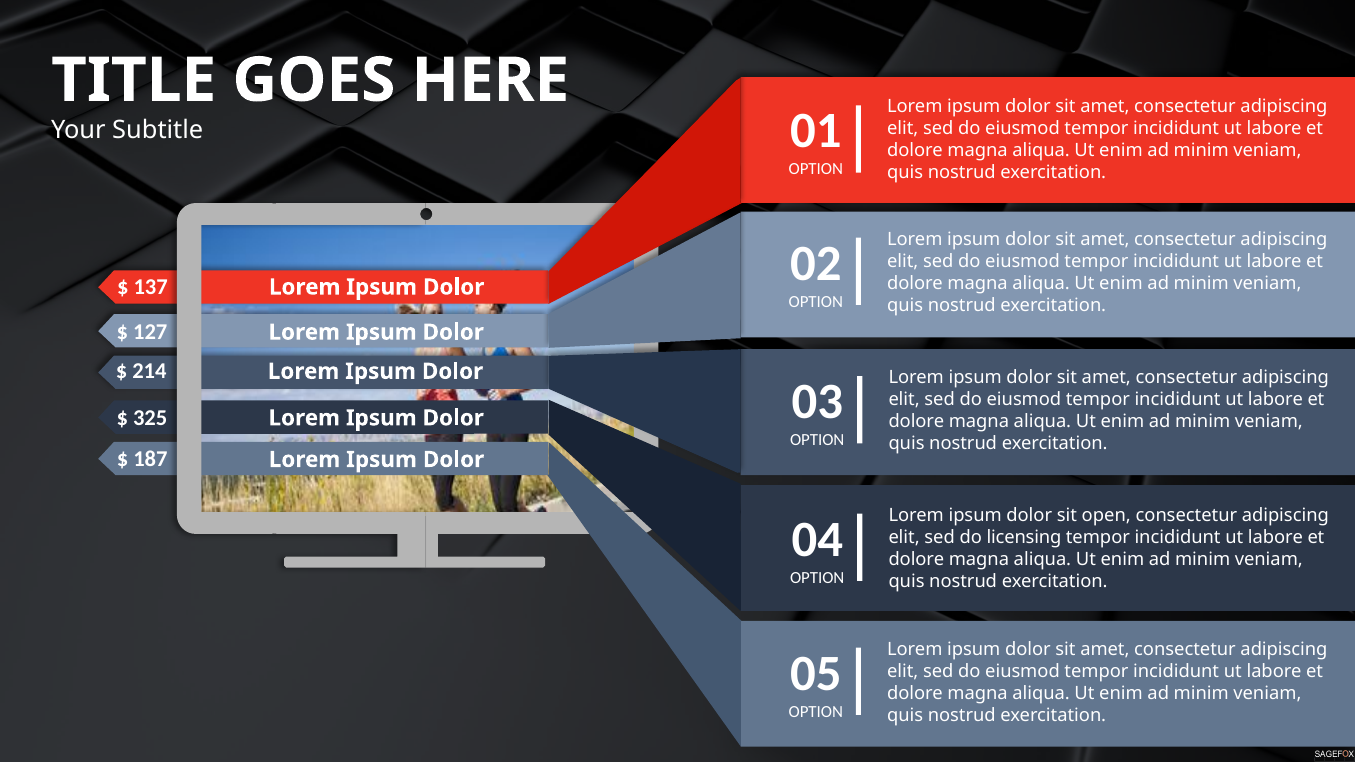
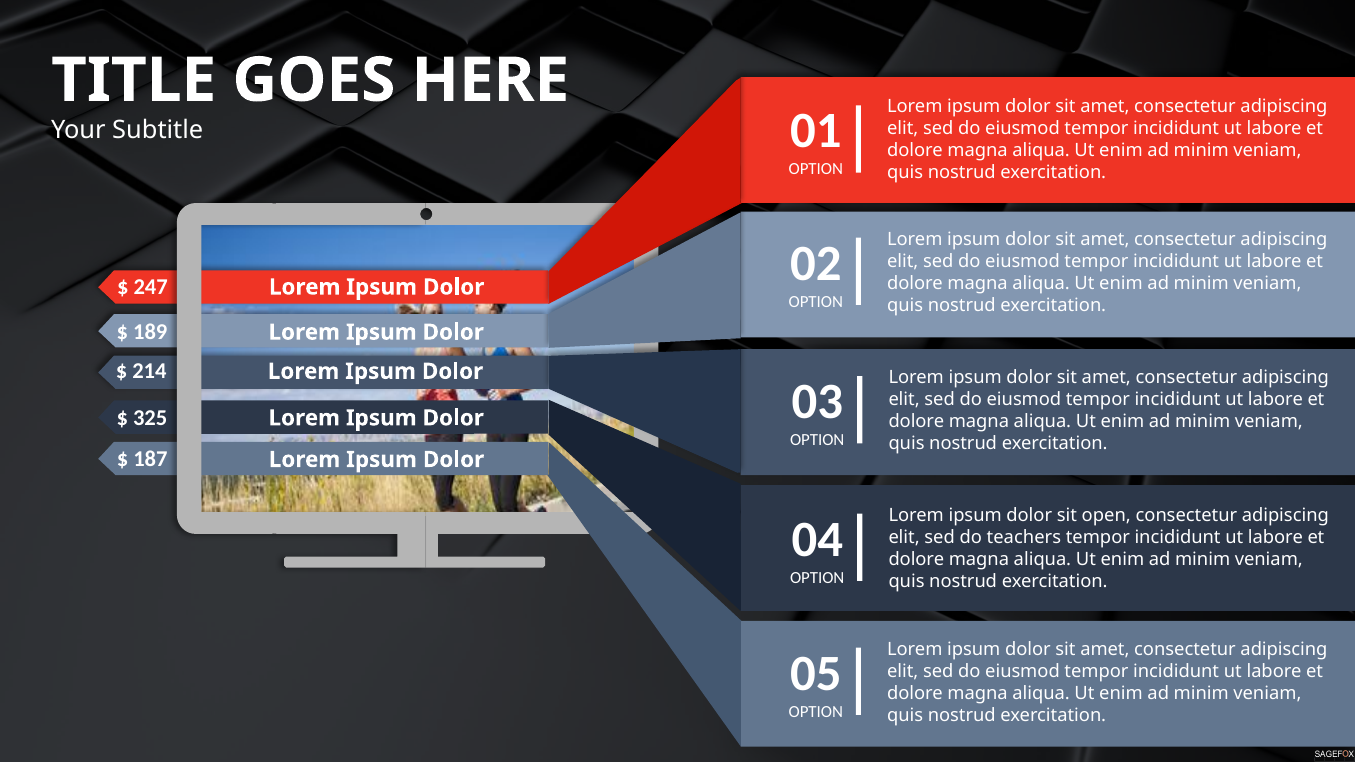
137: 137 -> 247 (151, 287)
127: 127 -> 189 (150, 332)
licensing: licensing -> teachers (1024, 537)
